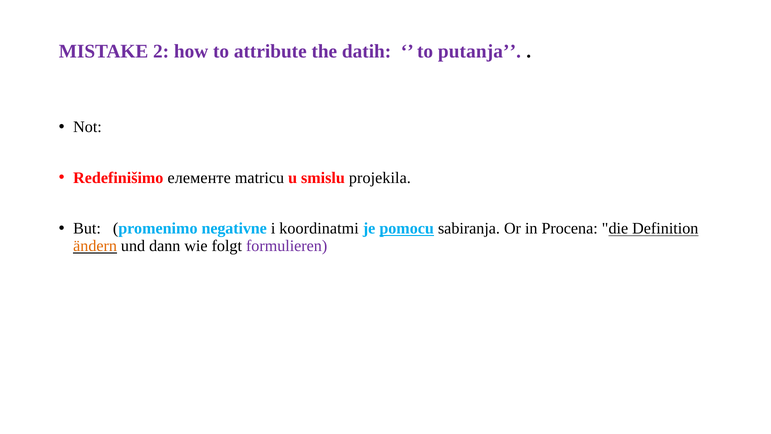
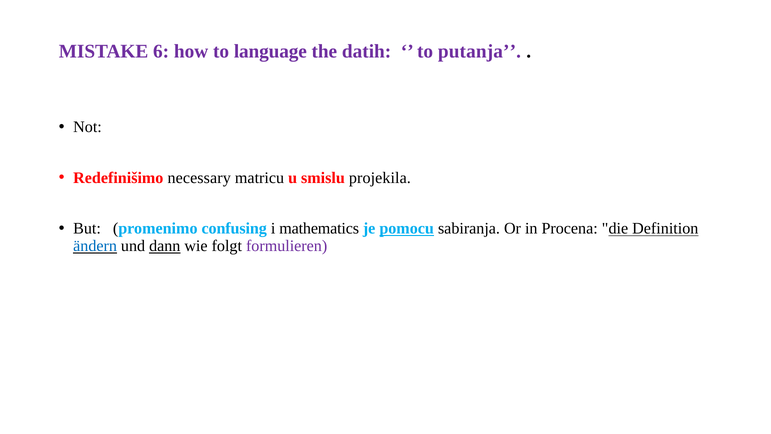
2: 2 -> 6 (161, 51)
attribute: attribute -> language (270, 51)
елементе: елементе -> necessary (199, 178)
negativne: negativne -> confusing (234, 228)
koordinatmi: koordinatmi -> mathematics (319, 228)
ändern colour: orange -> blue (95, 246)
dann underline: none -> present (165, 246)
